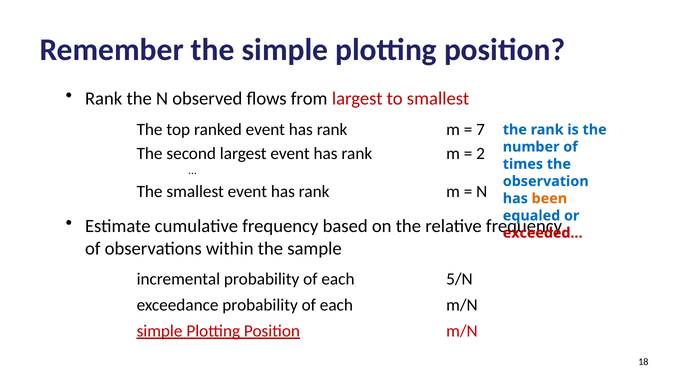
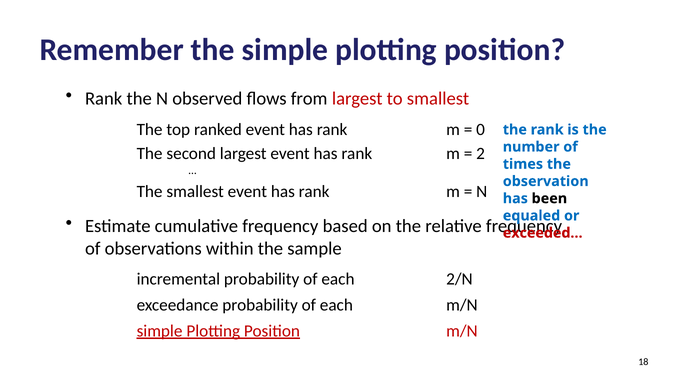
7: 7 -> 0 (481, 129)
been colour: orange -> black (549, 198)
5/N: 5/N -> 2/N (459, 279)
